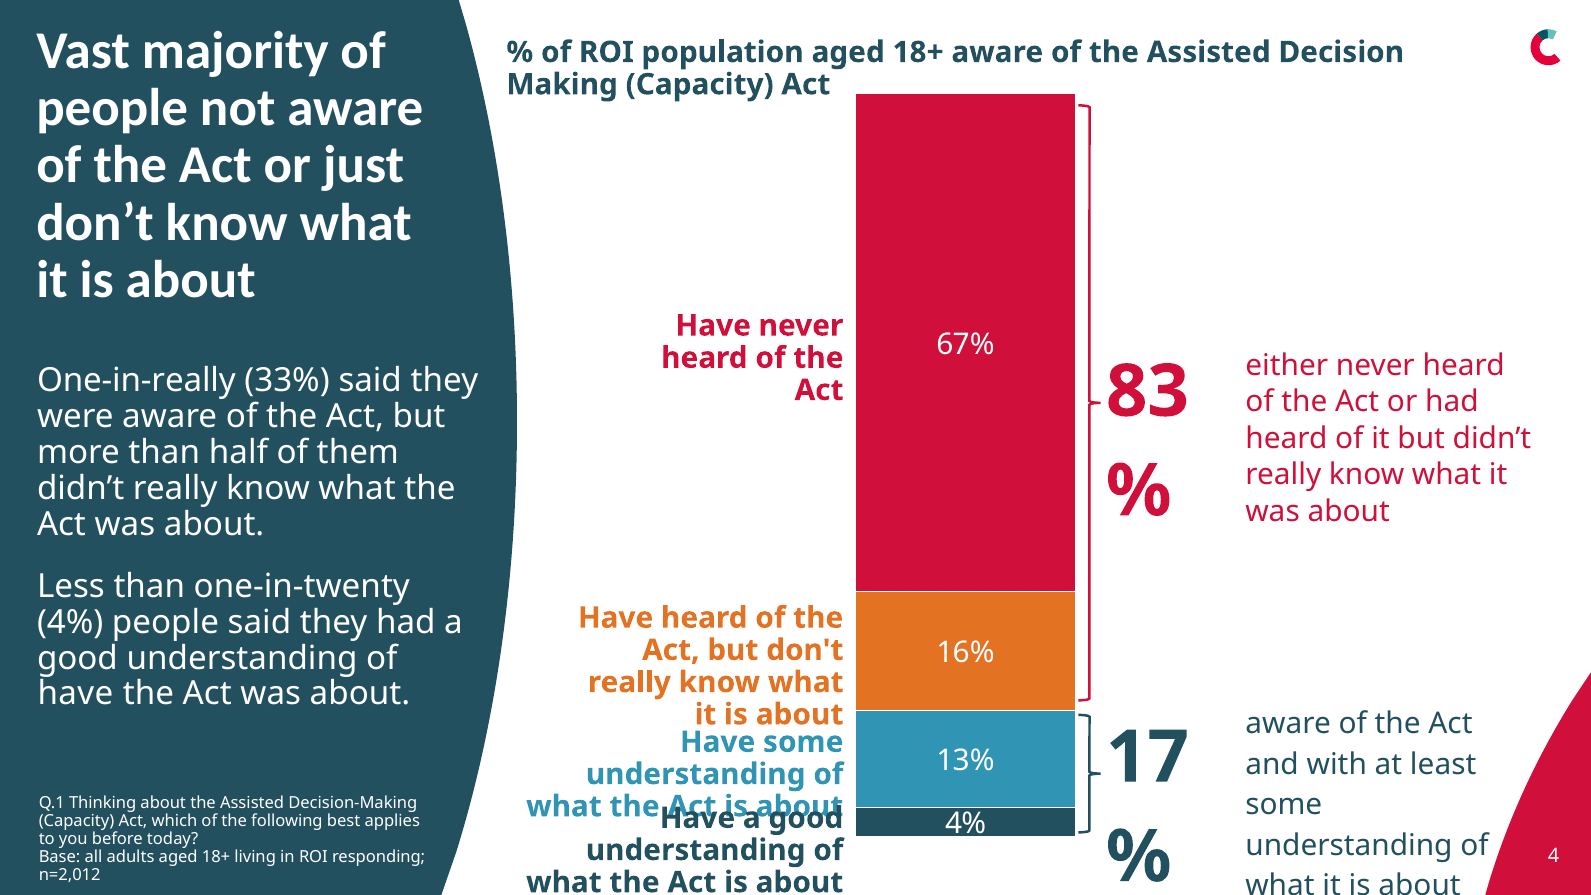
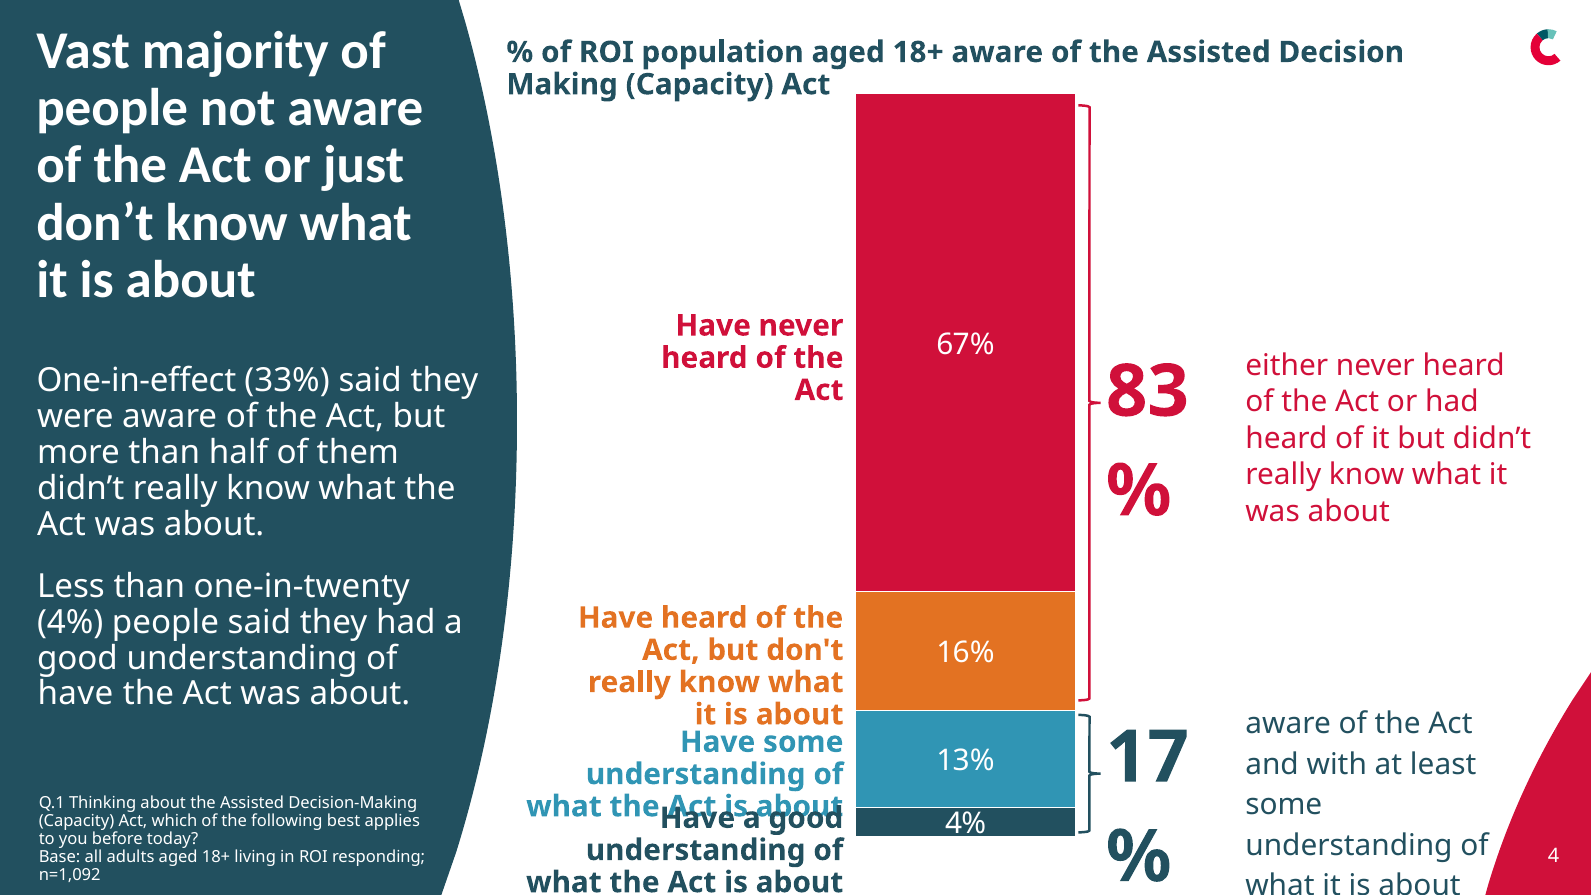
One-in-really: One-in-really -> One-in-effect (136, 381)
n=2,012: n=2,012 -> n=1,092 (70, 875)
